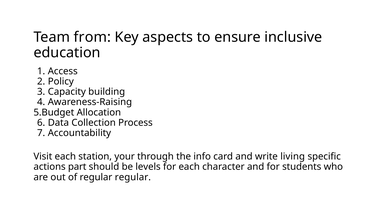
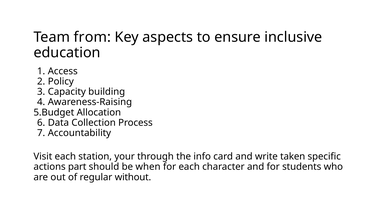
living: living -> taken (293, 156)
levels: levels -> when (148, 167)
regular regular: regular -> without (133, 177)
